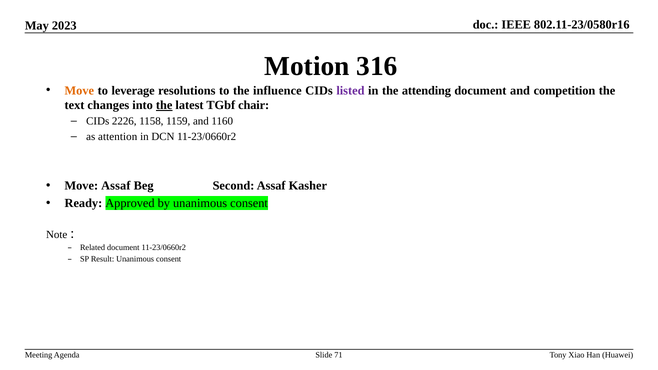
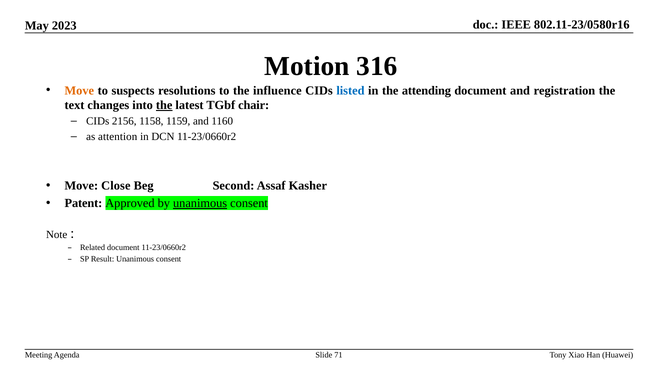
leverage: leverage -> suspects (133, 91)
listed colour: purple -> blue (350, 91)
competition: competition -> registration (564, 91)
2226: 2226 -> 2156 (124, 121)
Move Assaf: Assaf -> Close (116, 186)
Ready: Ready -> Patent (83, 203)
unanimous underline: none -> present (200, 203)
